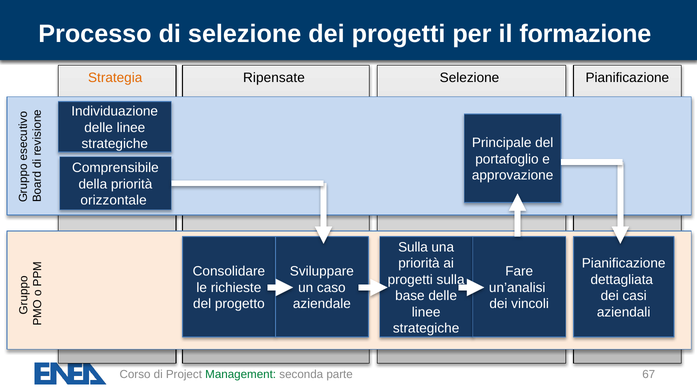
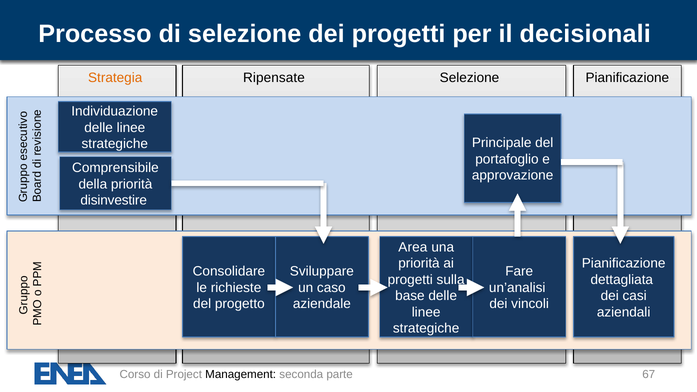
formazione: formazione -> decisionali (585, 34)
orizzontale: orizzontale -> disinvestire (114, 200)
Sulla: Sulla -> Area (413, 247)
Management colour: green -> black (241, 375)
